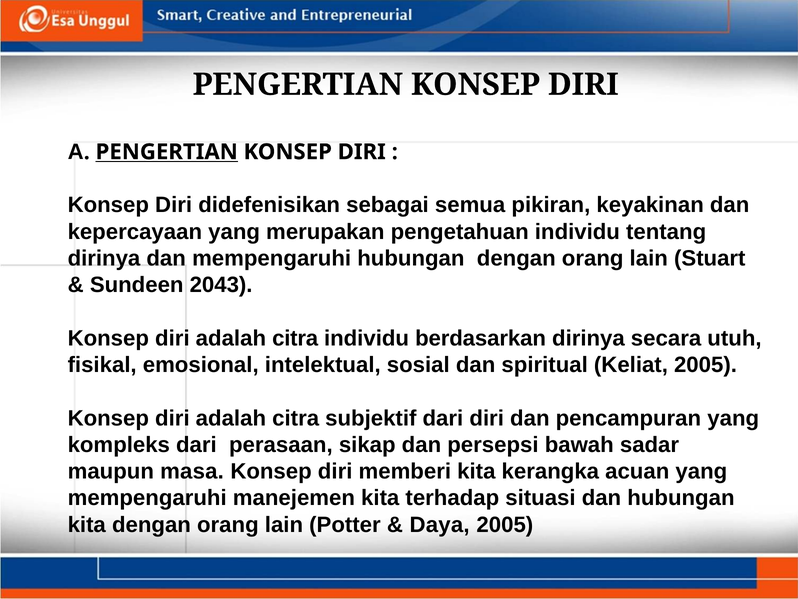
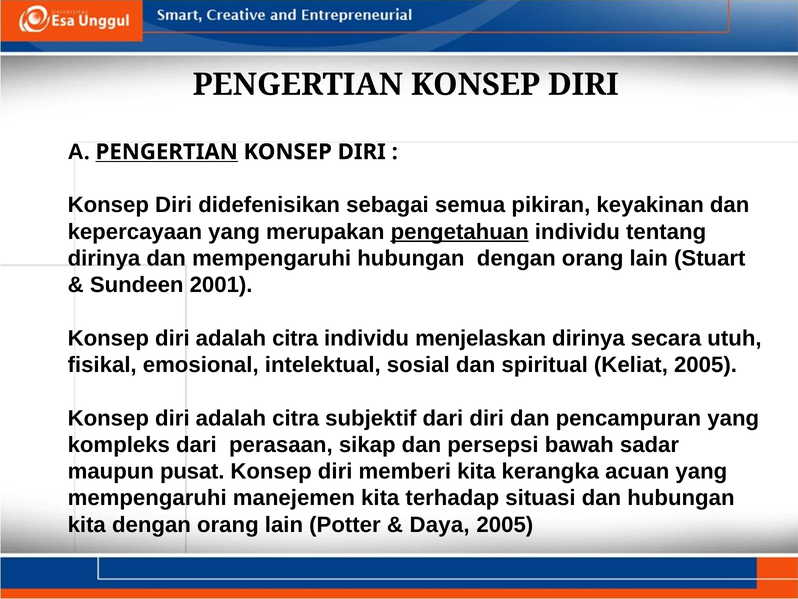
pengetahuan underline: none -> present (460, 232)
2043: 2043 -> 2001 (221, 285)
berdasarkan: berdasarkan -> menjelaskan (481, 338)
masa: masa -> pusat (192, 471)
